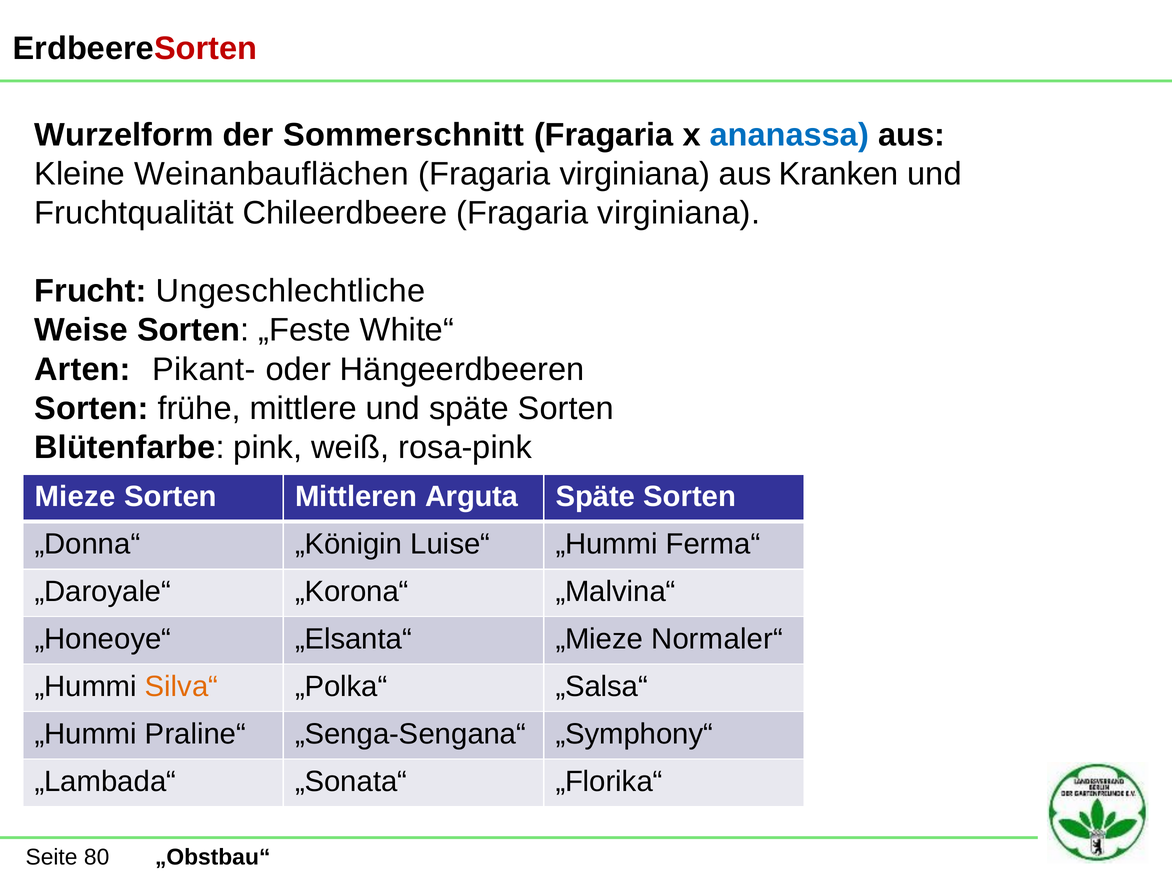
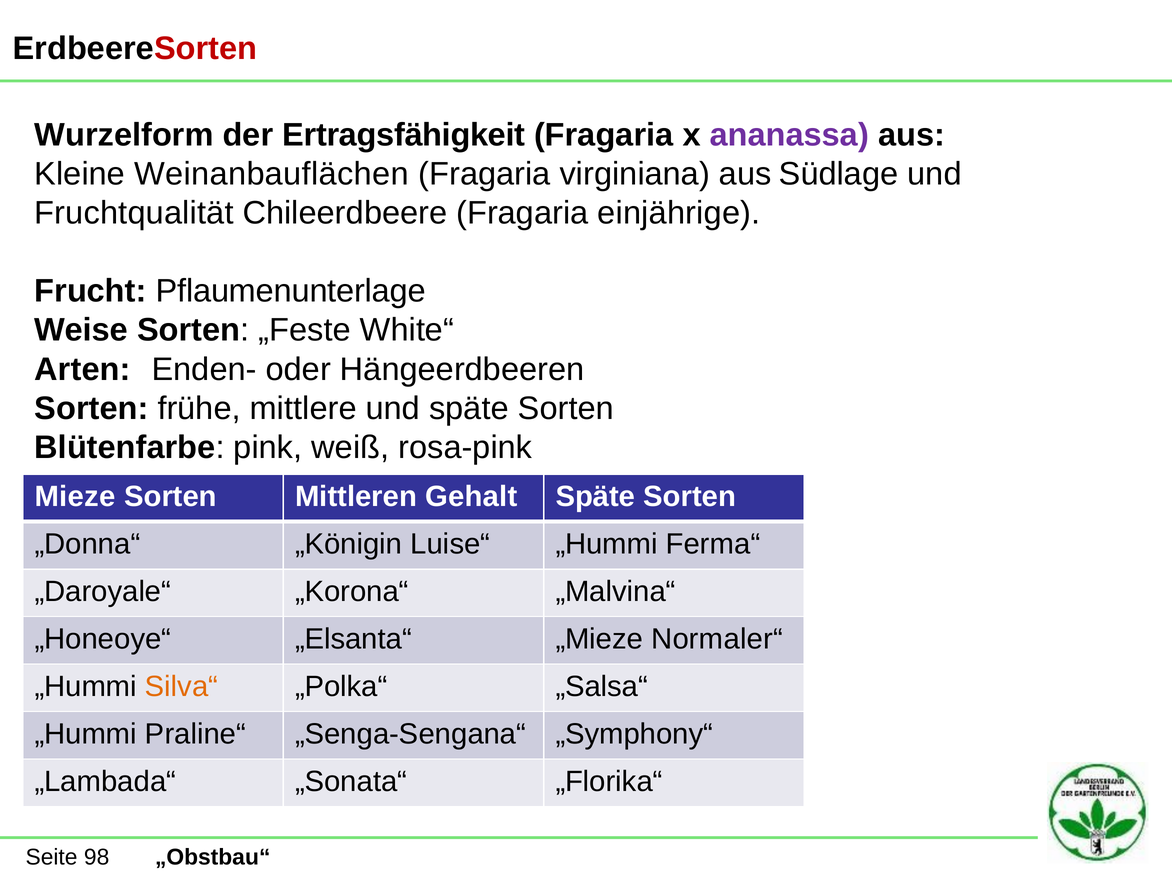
Sommerschnitt: Sommerschnitt -> Ertragsfähigkeit (404, 135)
ananassa colour: blue -> purple (789, 135)
Kranken: Kranken -> Südlage (839, 174)
Chileerdbeere Fragaria virginiana: virginiana -> einjährige (679, 213)
Ungeschlechtliche: Ungeschlechtliche -> Pflaumenunterlage (291, 291)
Pikant-: Pikant- -> Enden- (204, 369)
Arguta: Arguta -> Gehalt (471, 497)
80: 80 -> 98 (97, 857)
